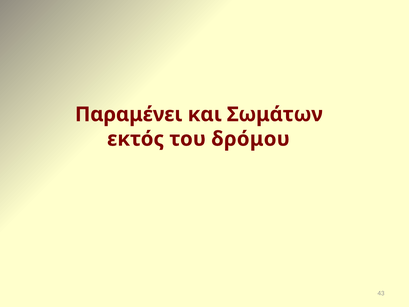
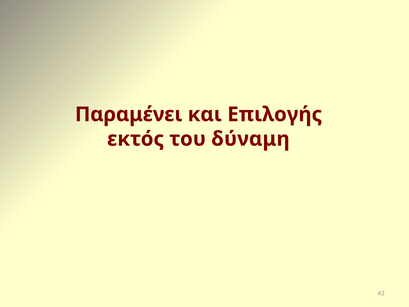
Σωμάτων: Σωμάτων -> Επιλογής (275, 114)
δρόμου: δρόμου -> δύναμη (251, 139)
